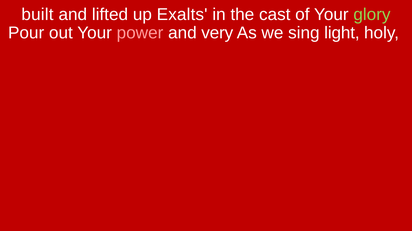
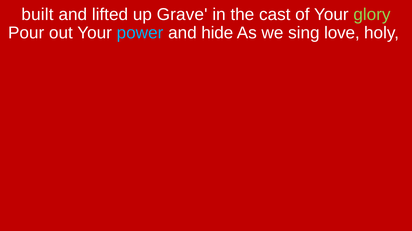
Exalts: Exalts -> Grave (182, 15)
power colour: pink -> light blue (140, 33)
very: very -> hide (217, 33)
light: light -> love (342, 33)
